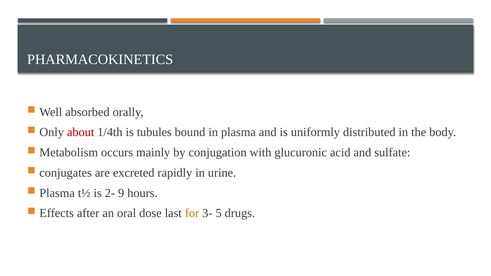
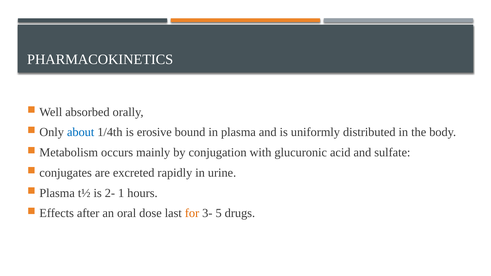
about colour: red -> blue (81, 132)
tubules: tubules -> erosive (154, 132)
9: 9 -> 1 (121, 193)
